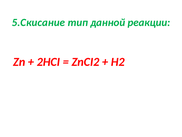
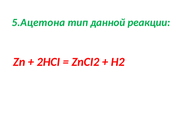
5.Скисание: 5.Скисание -> 5.Ацетона (38, 22)
